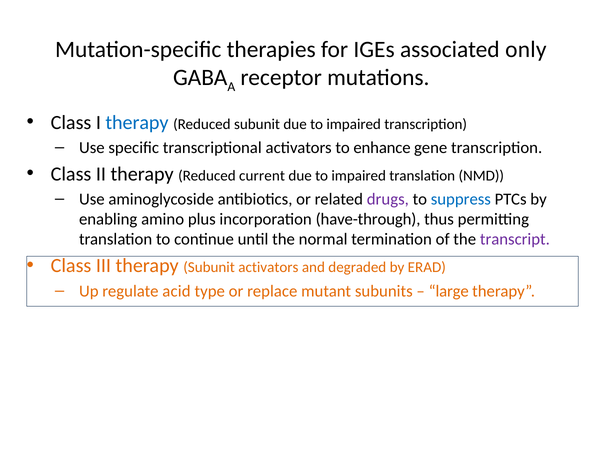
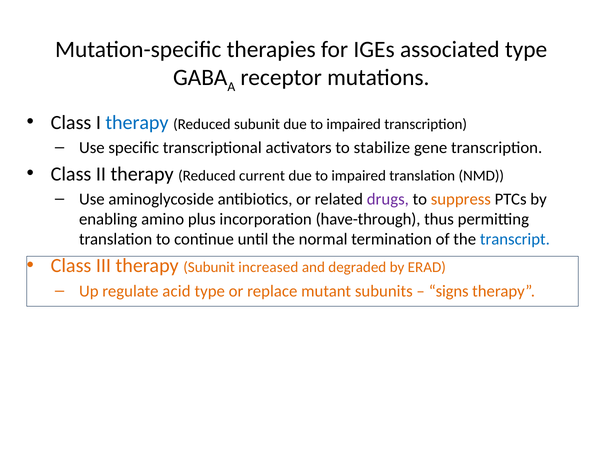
associated only: only -> type (526, 49)
enhance: enhance -> stabilize (382, 148)
suppress colour: blue -> orange (461, 199)
transcript colour: purple -> blue (515, 240)
Subunit activators: activators -> increased (268, 268)
large: large -> signs (449, 291)
